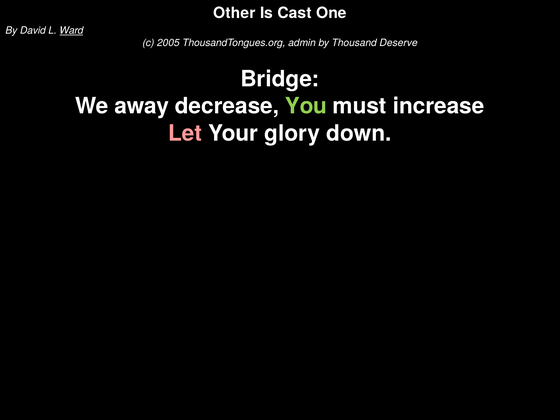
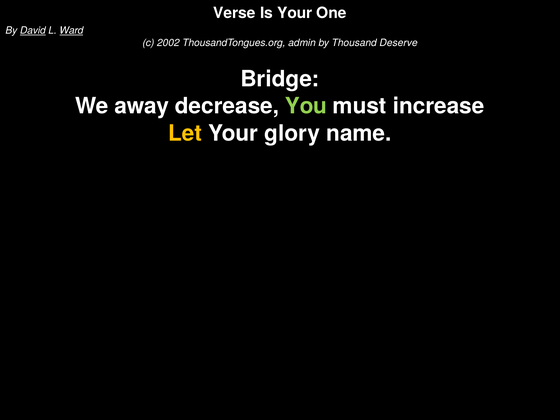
Other: Other -> Verse (234, 13)
Is Cast: Cast -> Your (295, 13)
David underline: none -> present (33, 31)
2005: 2005 -> 2002 (168, 43)
Let colour: pink -> yellow (185, 133)
down: down -> name (359, 133)
